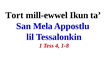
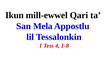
Tort: Tort -> Ikun (14, 15)
Ikun: Ikun -> Qari (79, 15)
